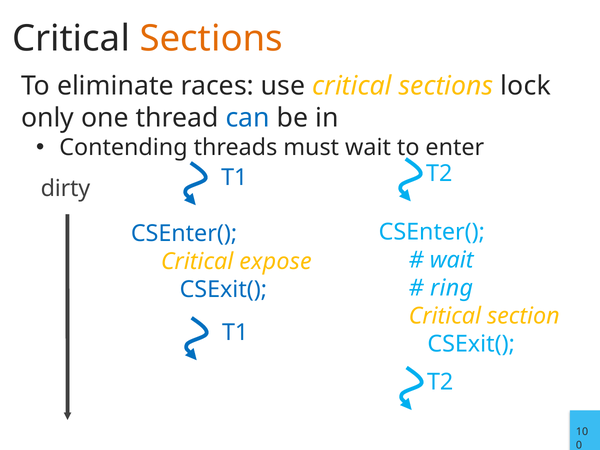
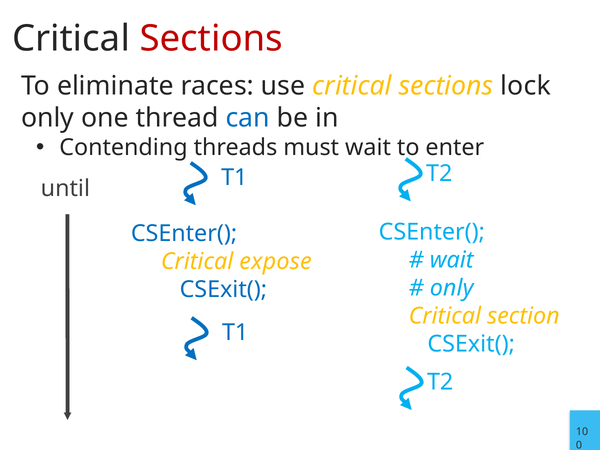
Sections colour: orange -> red (211, 38)
dirty: dirty -> until (65, 189)
ring: ring -> only (452, 288)
